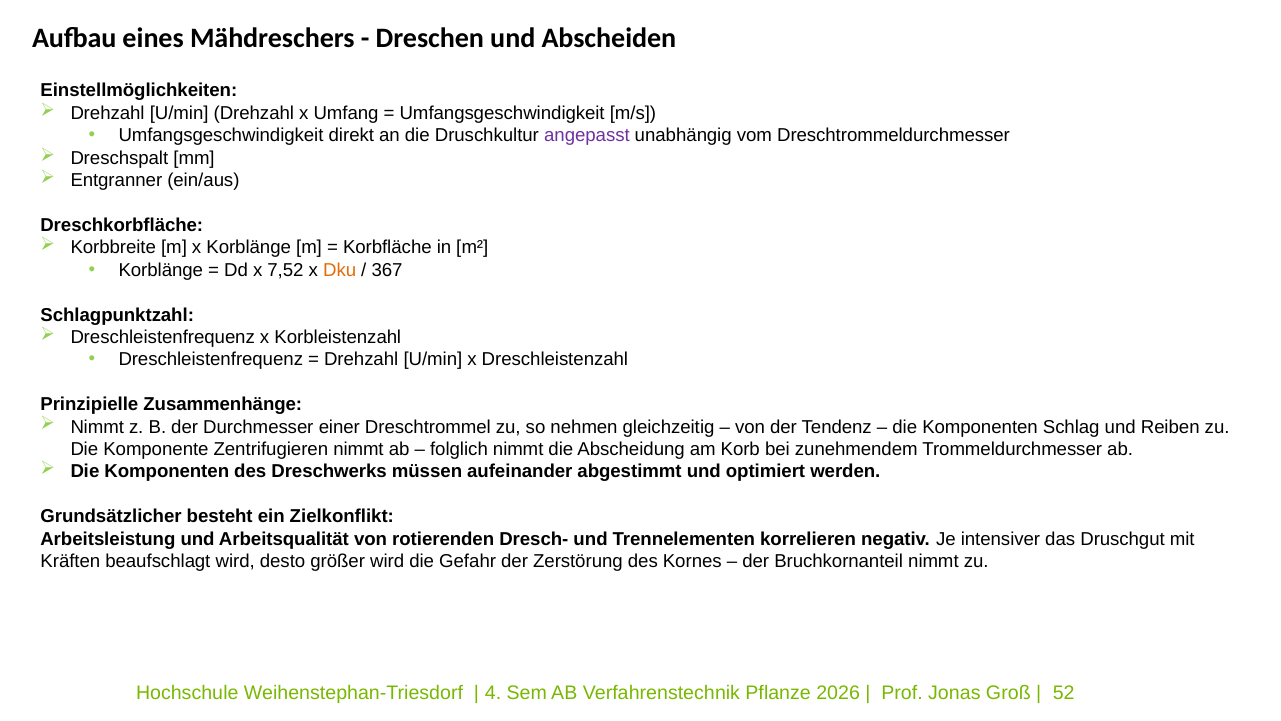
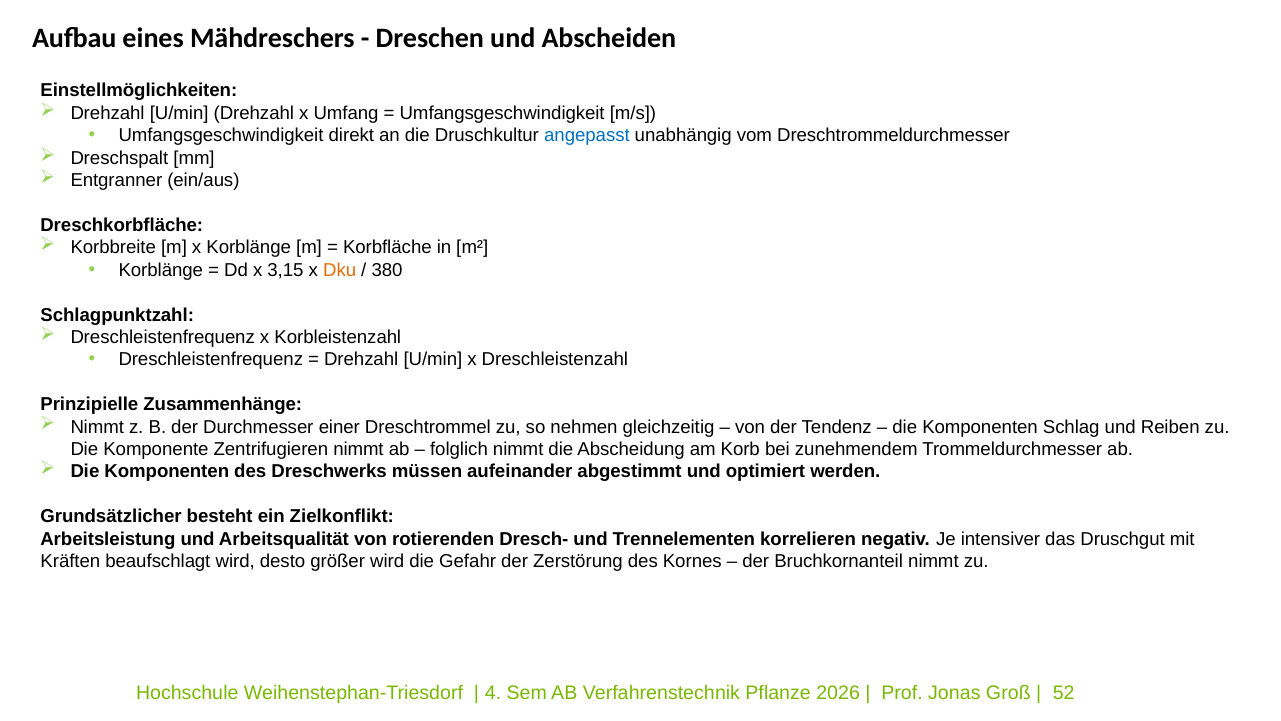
angepasst colour: purple -> blue (587, 136)
7,52: 7,52 -> 3,15 (285, 270)
367: 367 -> 380 (387, 270)
